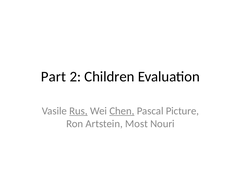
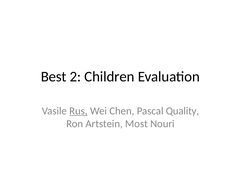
Part: Part -> Best (54, 77)
Chen underline: present -> none (122, 111)
Picture: Picture -> Quality (182, 111)
